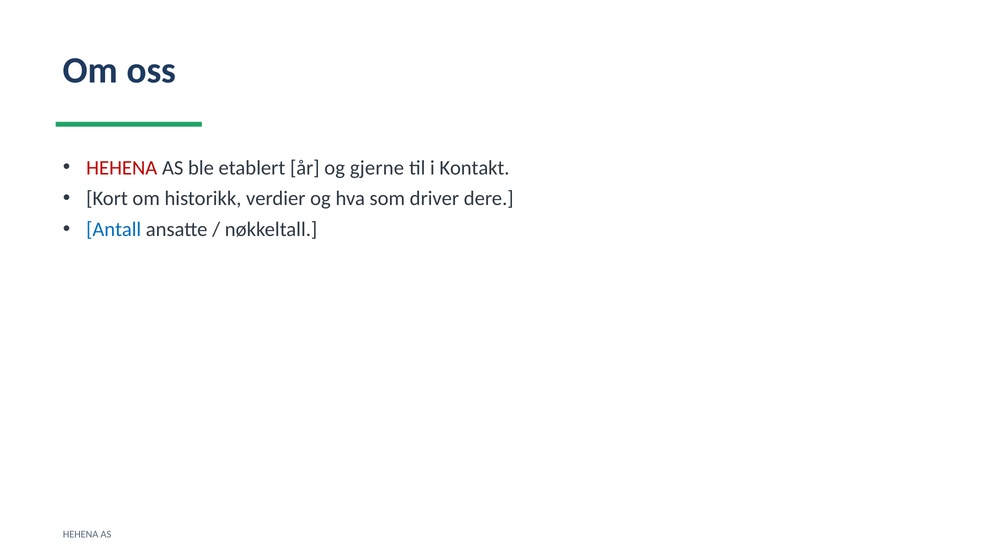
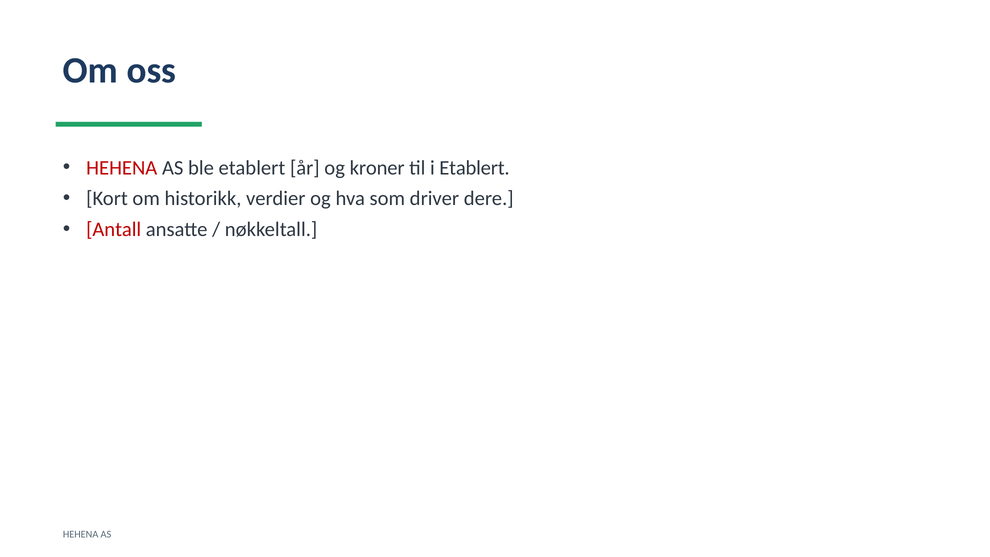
gjerne: gjerne -> kroner (377, 168)
i Kontakt: Kontakt -> Etablert (475, 168)
Antall colour: blue -> red (114, 230)
